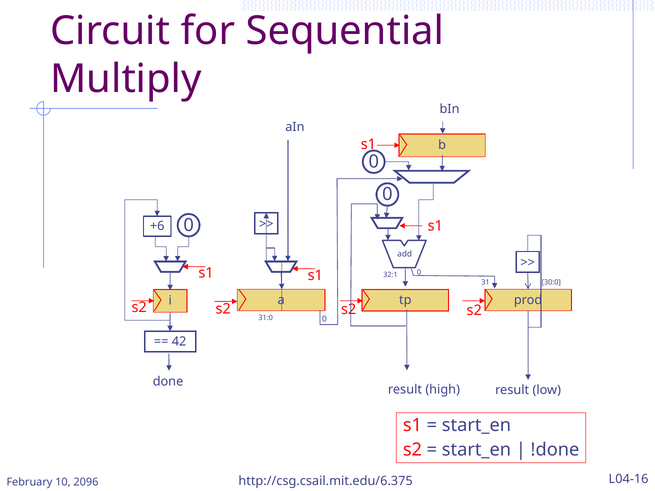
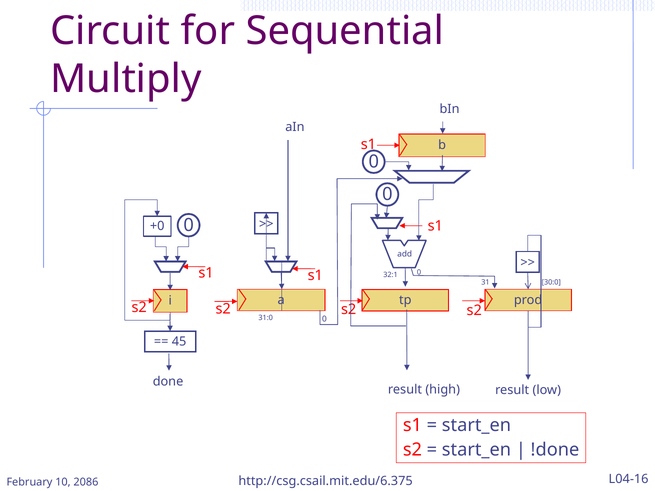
+6: +6 -> +0 (157, 226)
42: 42 -> 45 (179, 342)
2096: 2096 -> 2086 (86, 482)
